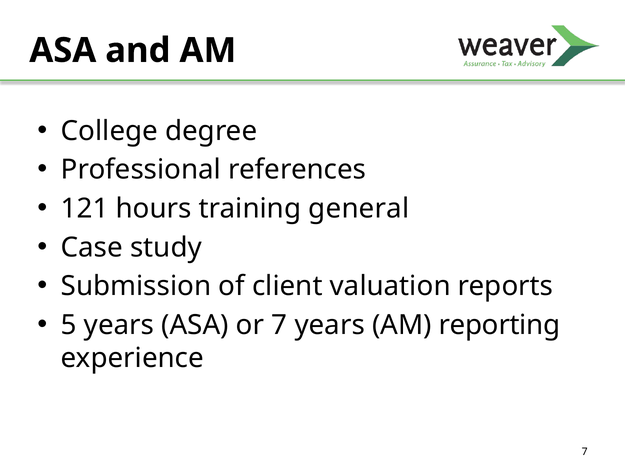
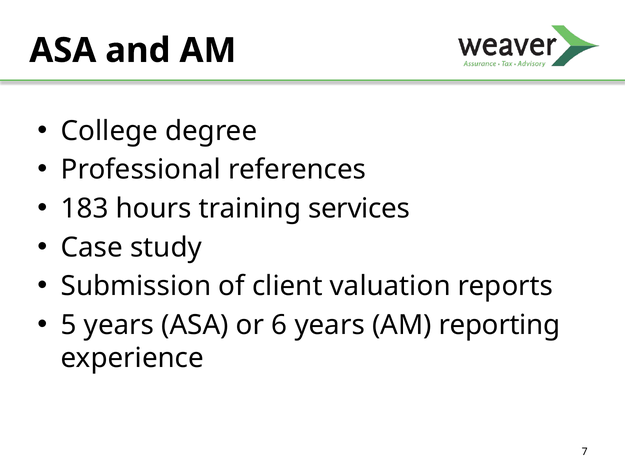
121: 121 -> 183 (85, 209)
general: general -> services (359, 209)
or 7: 7 -> 6 (279, 326)
